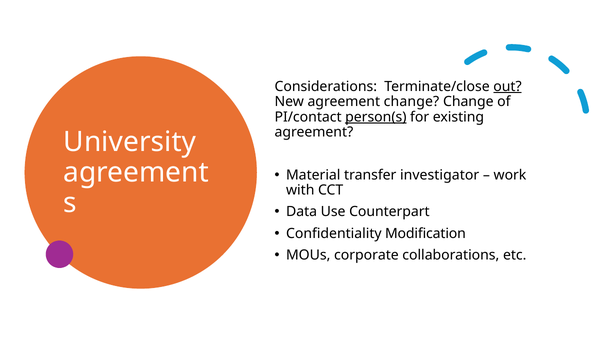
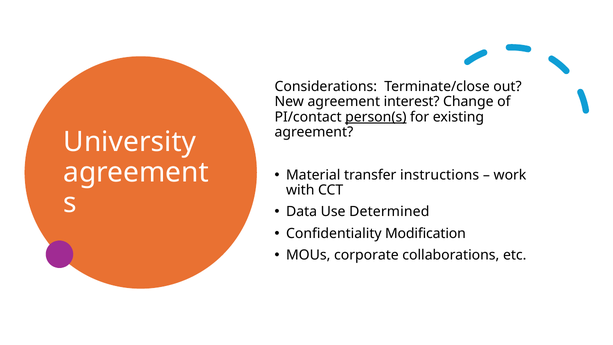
out underline: present -> none (507, 87)
agreement change: change -> interest (412, 102)
investigator: investigator -> instructions (440, 175)
Counterpart: Counterpart -> Determined (389, 212)
